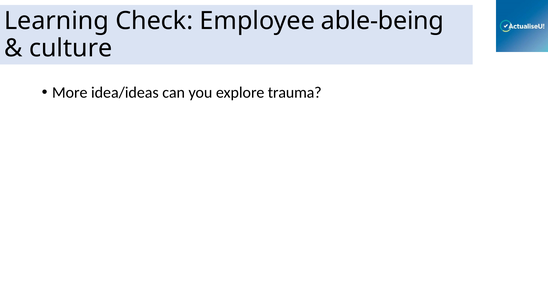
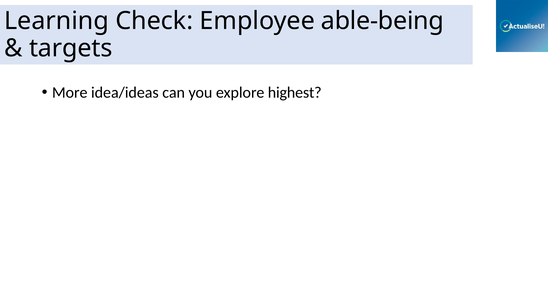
culture: culture -> targets (71, 48)
trauma: trauma -> highest (295, 93)
